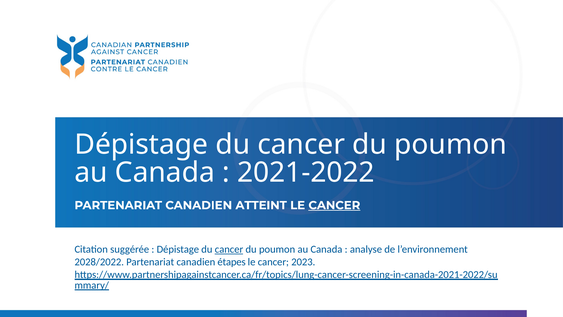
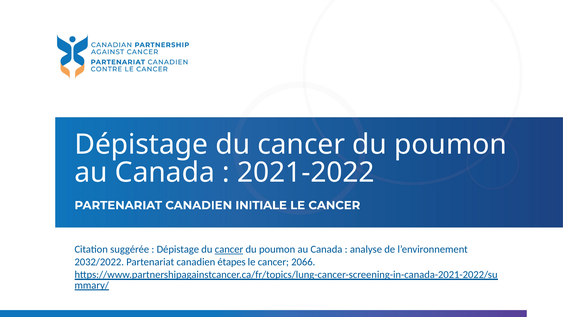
ATTEINT: ATTEINT -> INITIALE (261, 205)
CANCER underline: present -> none (334, 205)
2028/2022: 2028/2022 -> 2032/2022 (99, 262)
2023: 2023 -> 2066 (303, 262)
